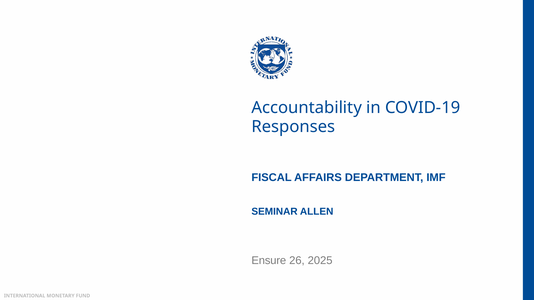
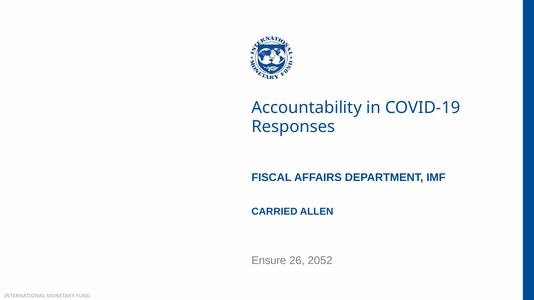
SEMINAR: SEMINAR -> CARRIED (274, 212)
2025: 2025 -> 2052 (320, 261)
